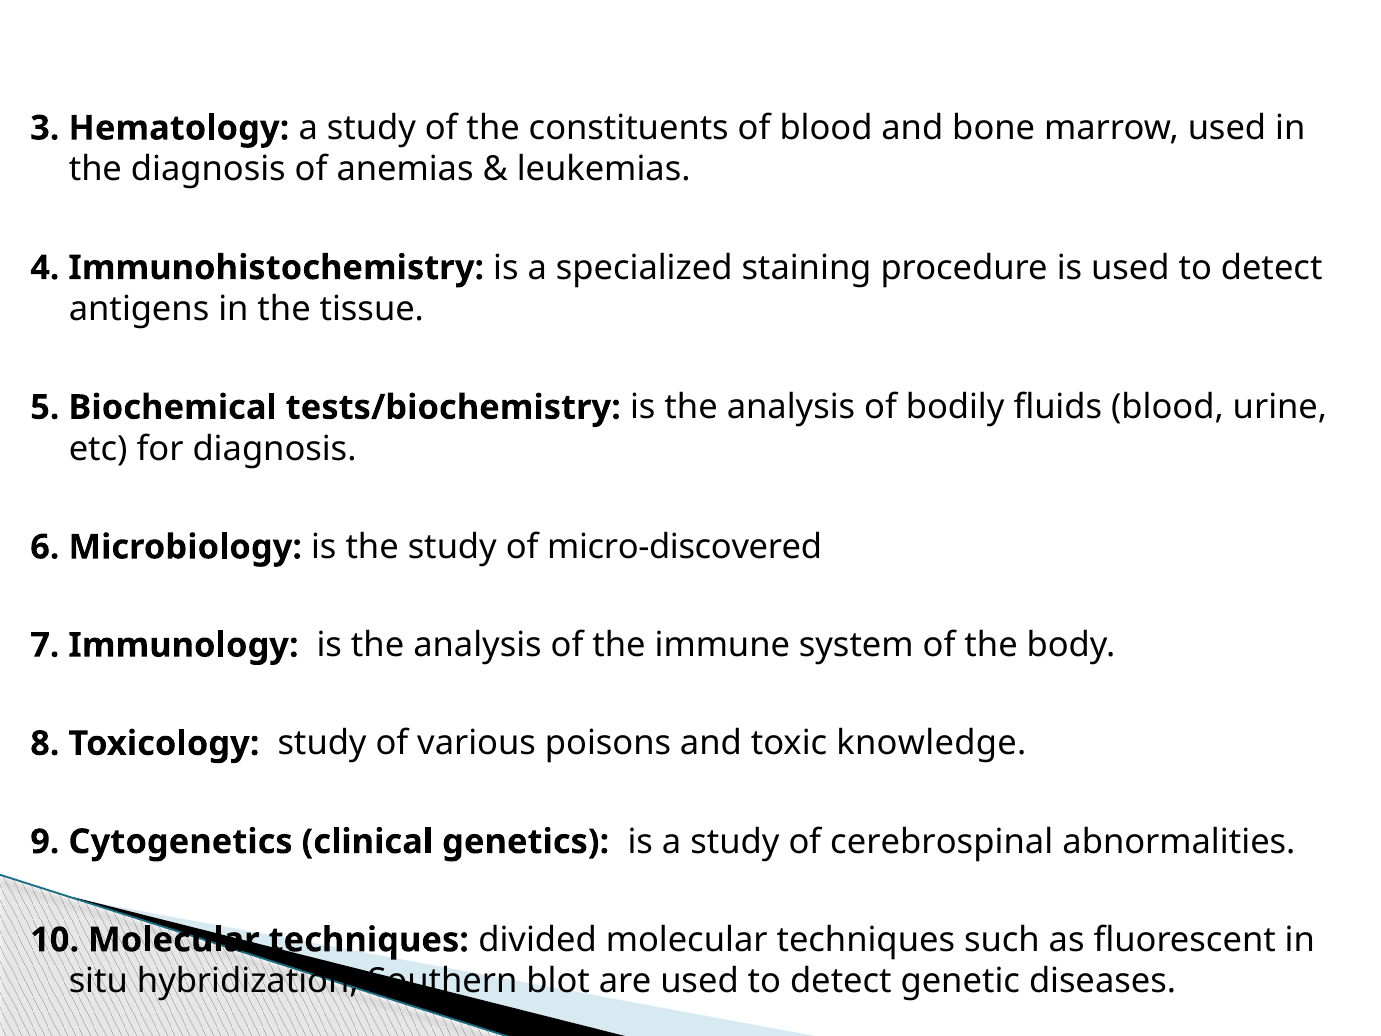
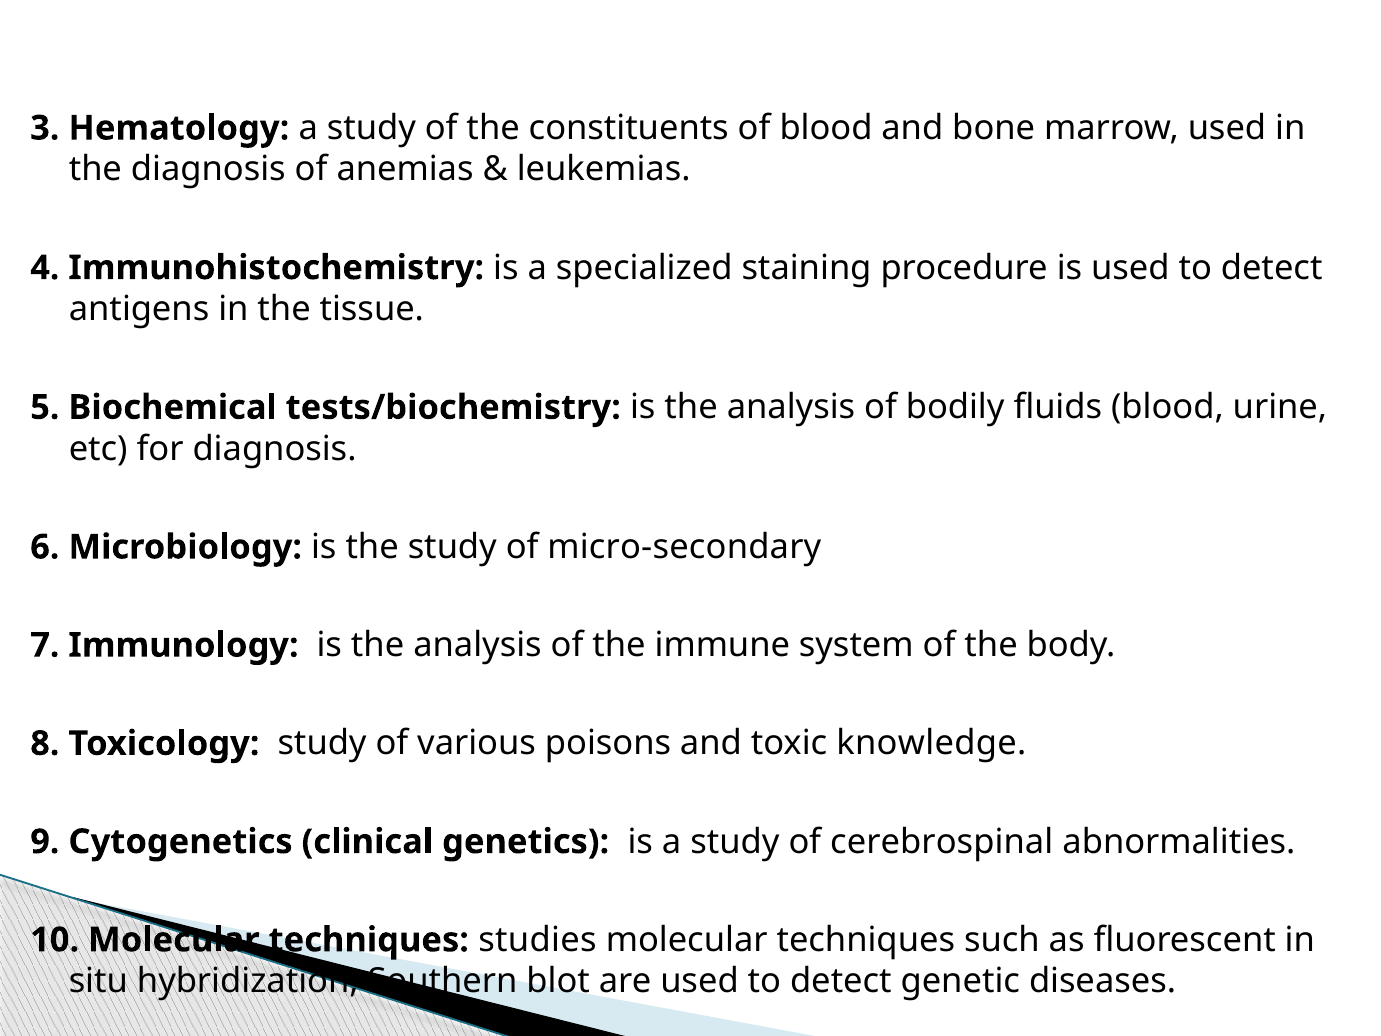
micro-discovered: micro-discovered -> micro-secondary (684, 547)
divided: divided -> studies (537, 940)
